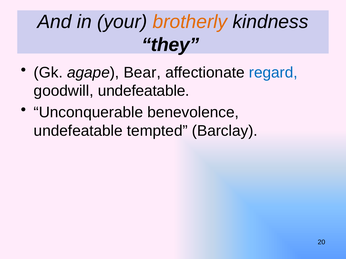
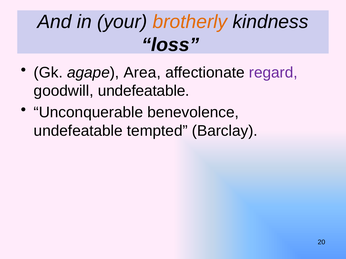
they: they -> loss (170, 45)
Bear: Bear -> Area (142, 73)
regard colour: blue -> purple (273, 73)
